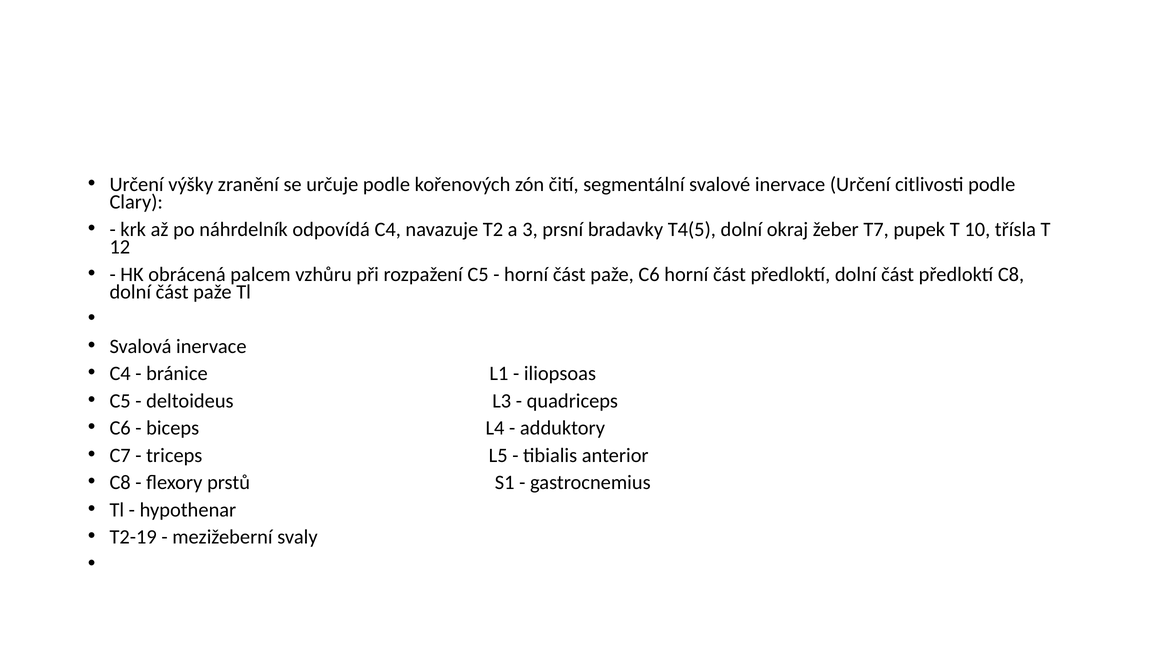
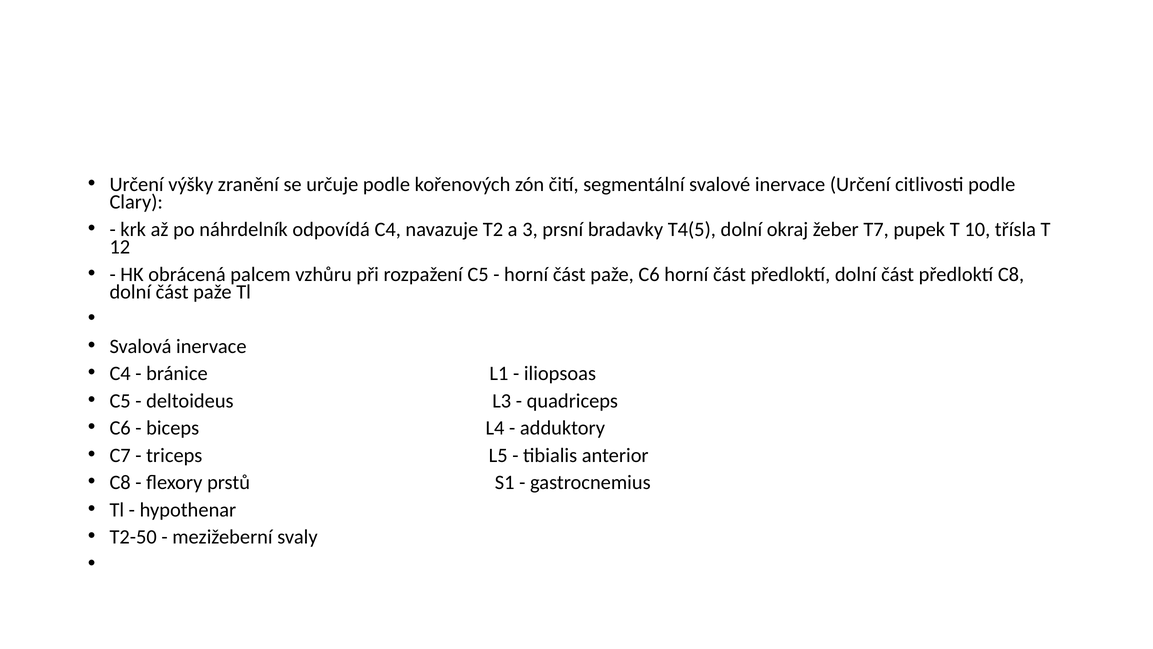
T2-19: T2-19 -> T2-50 (133, 537)
